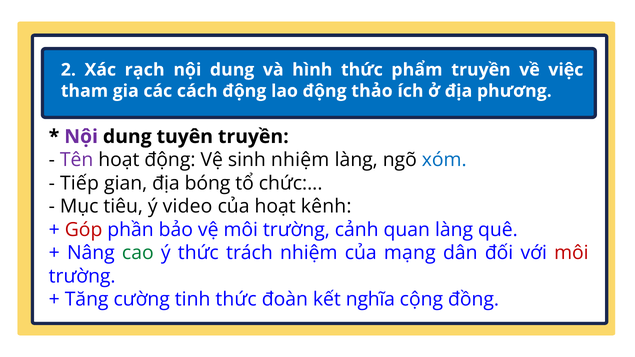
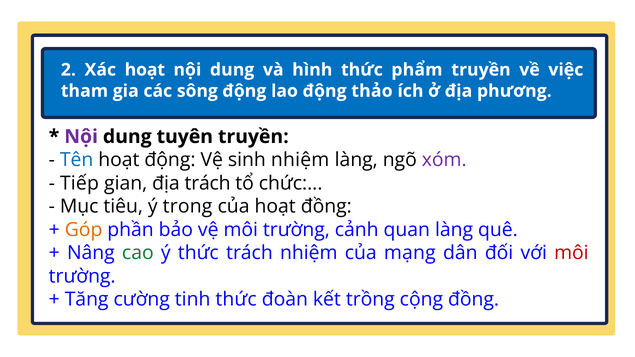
Xác rạch: rạch -> hoạt (145, 70)
cách: cách -> sông (197, 91)
Tên colour: purple -> blue (77, 160)
xóm colour: blue -> purple (444, 160)
địa bóng: bóng -> trách (208, 183)
video: video -> trong (188, 206)
hoạt kênh: kênh -> đồng (326, 206)
Góp colour: red -> orange (84, 230)
nghĩa: nghĩa -> trồng (370, 300)
